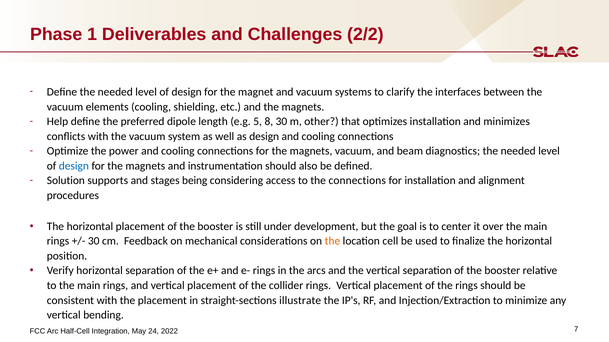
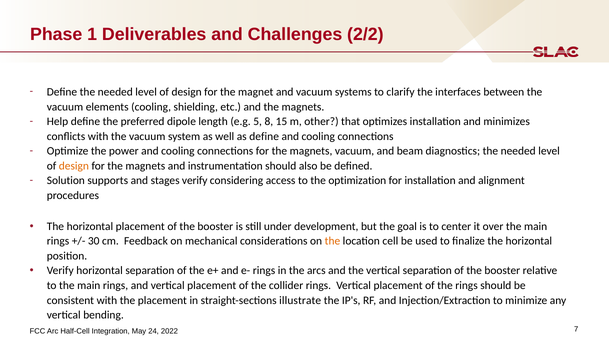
8 30: 30 -> 15 (281, 122)
as design: design -> define (264, 136)
design colour: blue -> orange (74, 166)
stages being: being -> verify (195, 181)
the connections: connections -> optimization (357, 181)
